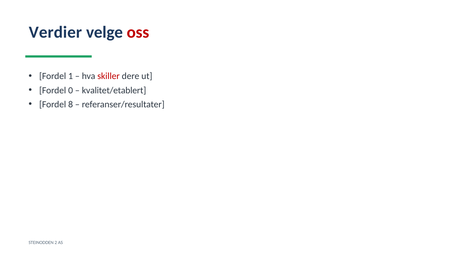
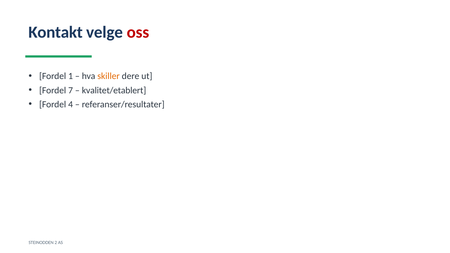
Verdier: Verdier -> Kontakt (56, 32)
skiller colour: red -> orange (109, 76)
0: 0 -> 7 (71, 90)
8: 8 -> 4 (71, 104)
